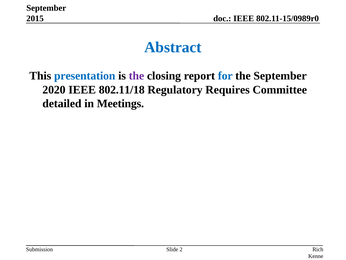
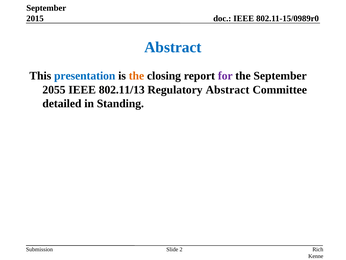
the colour: purple -> orange (136, 76)
for colour: blue -> purple (225, 76)
2020: 2020 -> 2055 (54, 90)
802.11/18: 802.11/18 -> 802.11/13 (122, 90)
Regulatory Requires: Requires -> Abstract (228, 90)
Meetings: Meetings -> Standing (120, 103)
